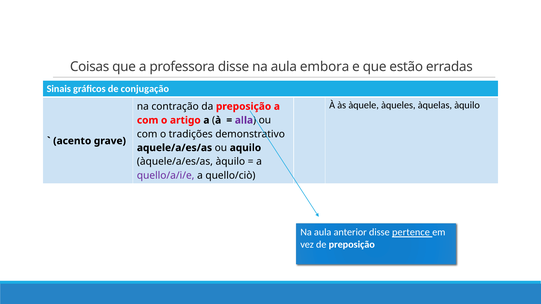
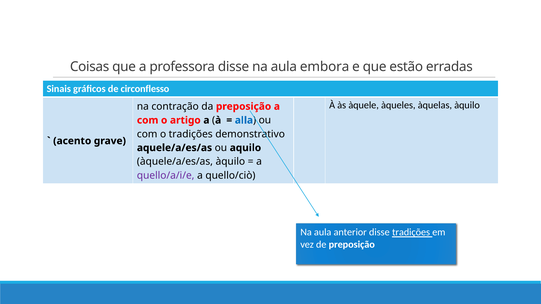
conjugação: conjugação -> circonflesso (145, 89)
alla colour: purple -> blue (244, 120)
disse pertence: pertence -> tradições (411, 233)
